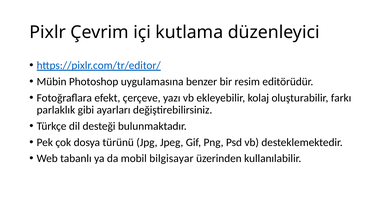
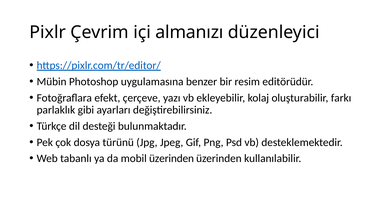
kutlama: kutlama -> almanızı (189, 32)
mobil bilgisayar: bilgisayar -> üzerinden (172, 159)
